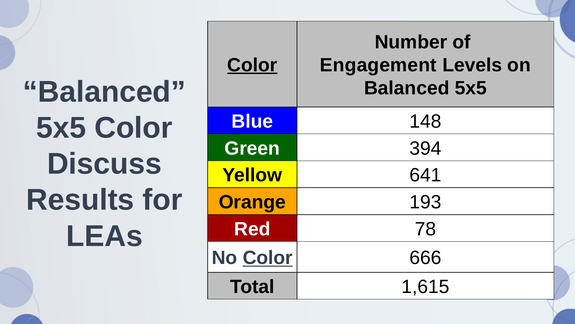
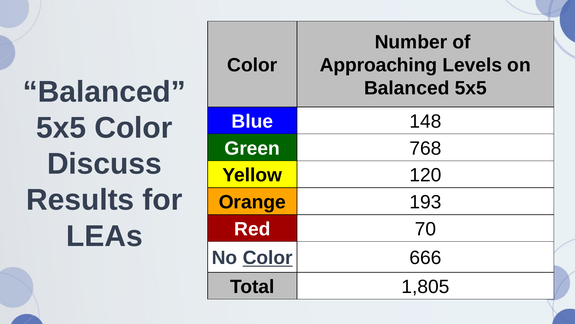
Color underline: present -> none (252, 65)
Engagement: Engagement -> Approaching (378, 65)
394: 394 -> 768 (425, 148)
641: 641 -> 120 (425, 175)
78: 78 -> 70 (425, 229)
1,615: 1,615 -> 1,805 (425, 286)
